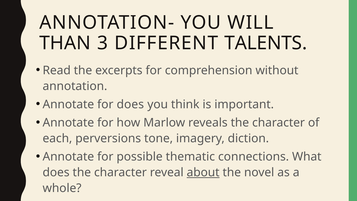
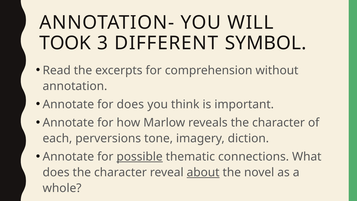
THAN: THAN -> TOOK (65, 43)
TALENTS: TALENTS -> SYMBOL (266, 43)
possible underline: none -> present (140, 157)
